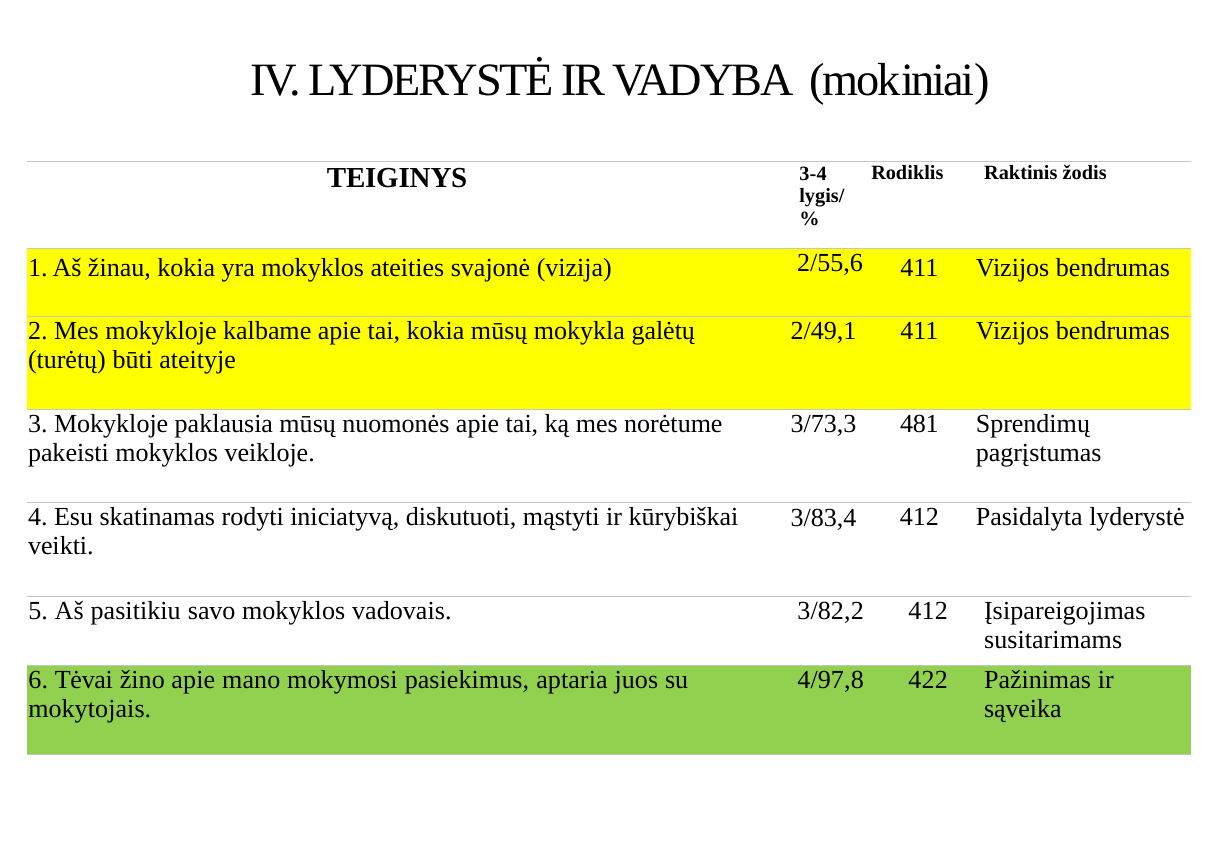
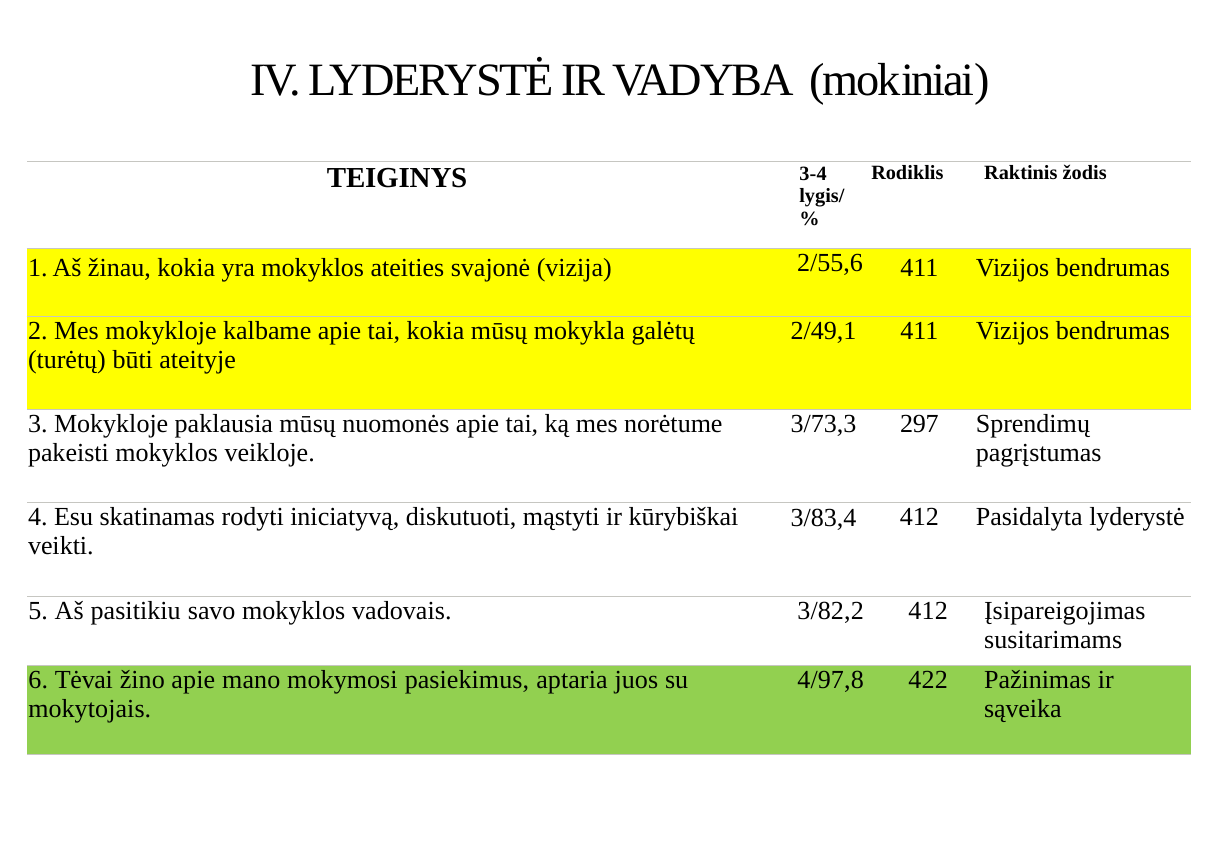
481: 481 -> 297 (919, 424)
